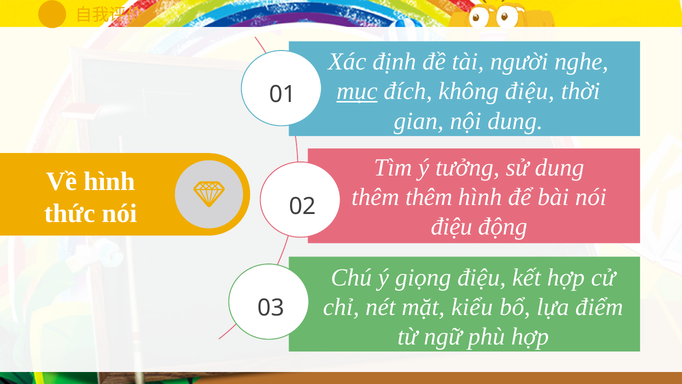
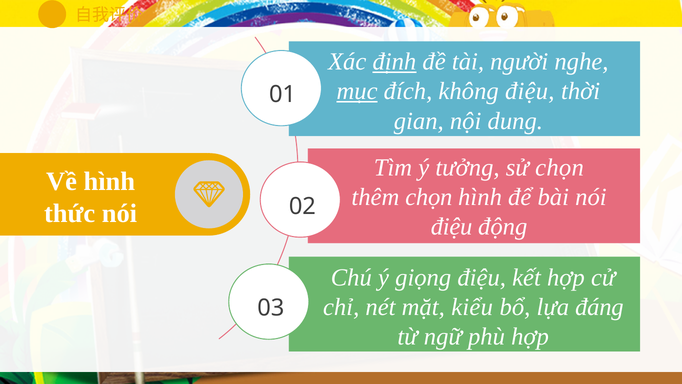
định underline: none -> present (394, 62)
sử dung: dung -> chọn (560, 167)
thêm thêm: thêm -> chọn (429, 197)
điểm: điểm -> đáng (599, 307)
